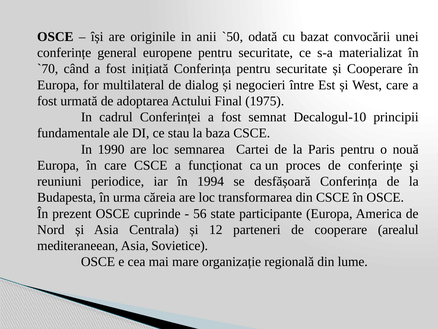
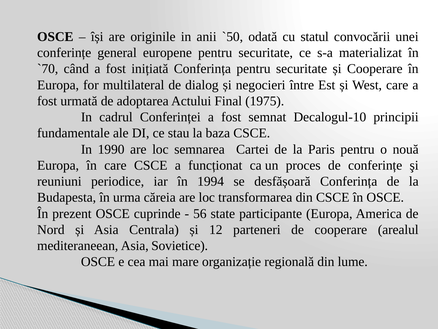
bazat: bazat -> statul (315, 37)
